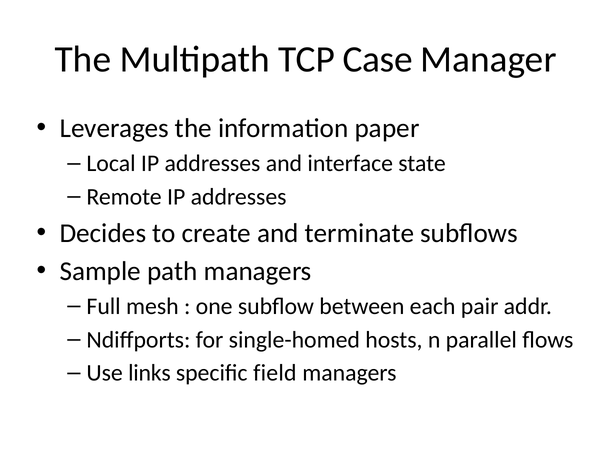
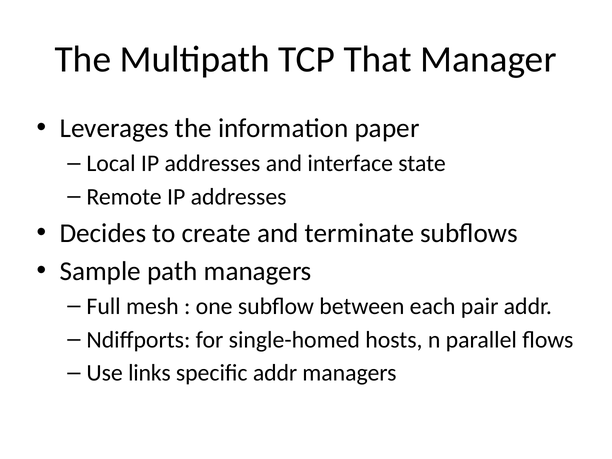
Case: Case -> That (378, 59)
specific field: field -> addr (275, 373)
